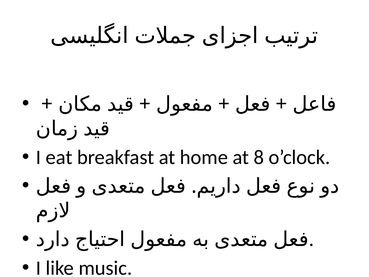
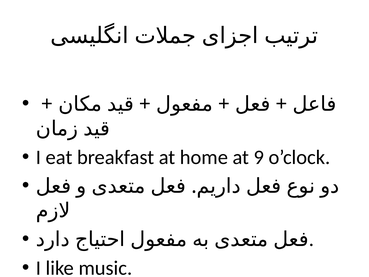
8: 8 -> 9 (259, 157)
